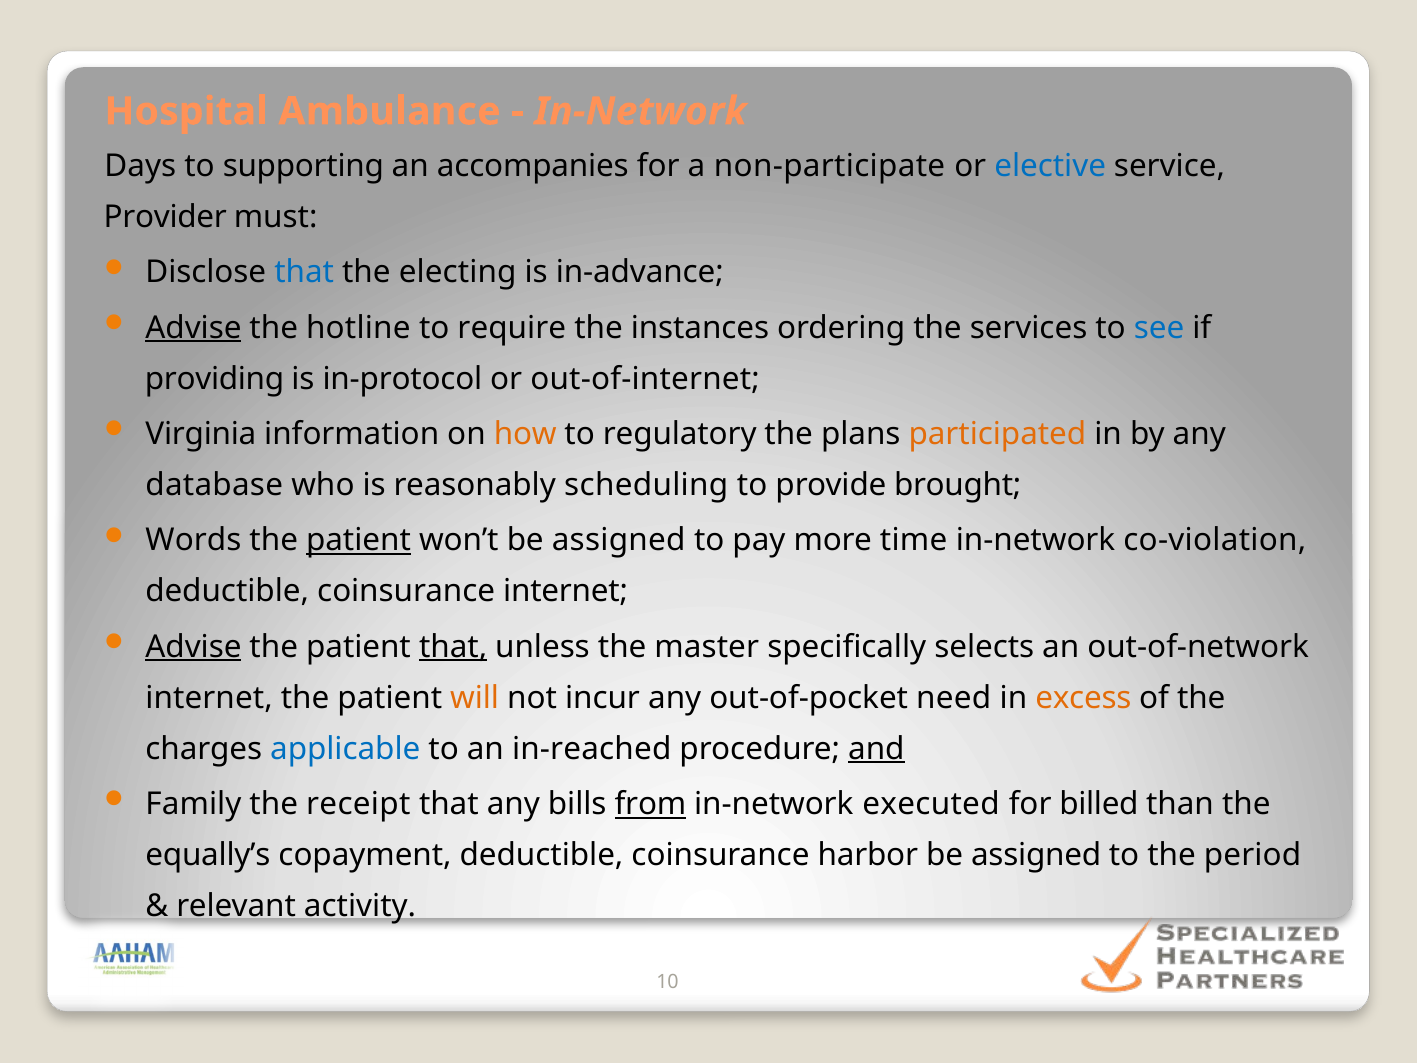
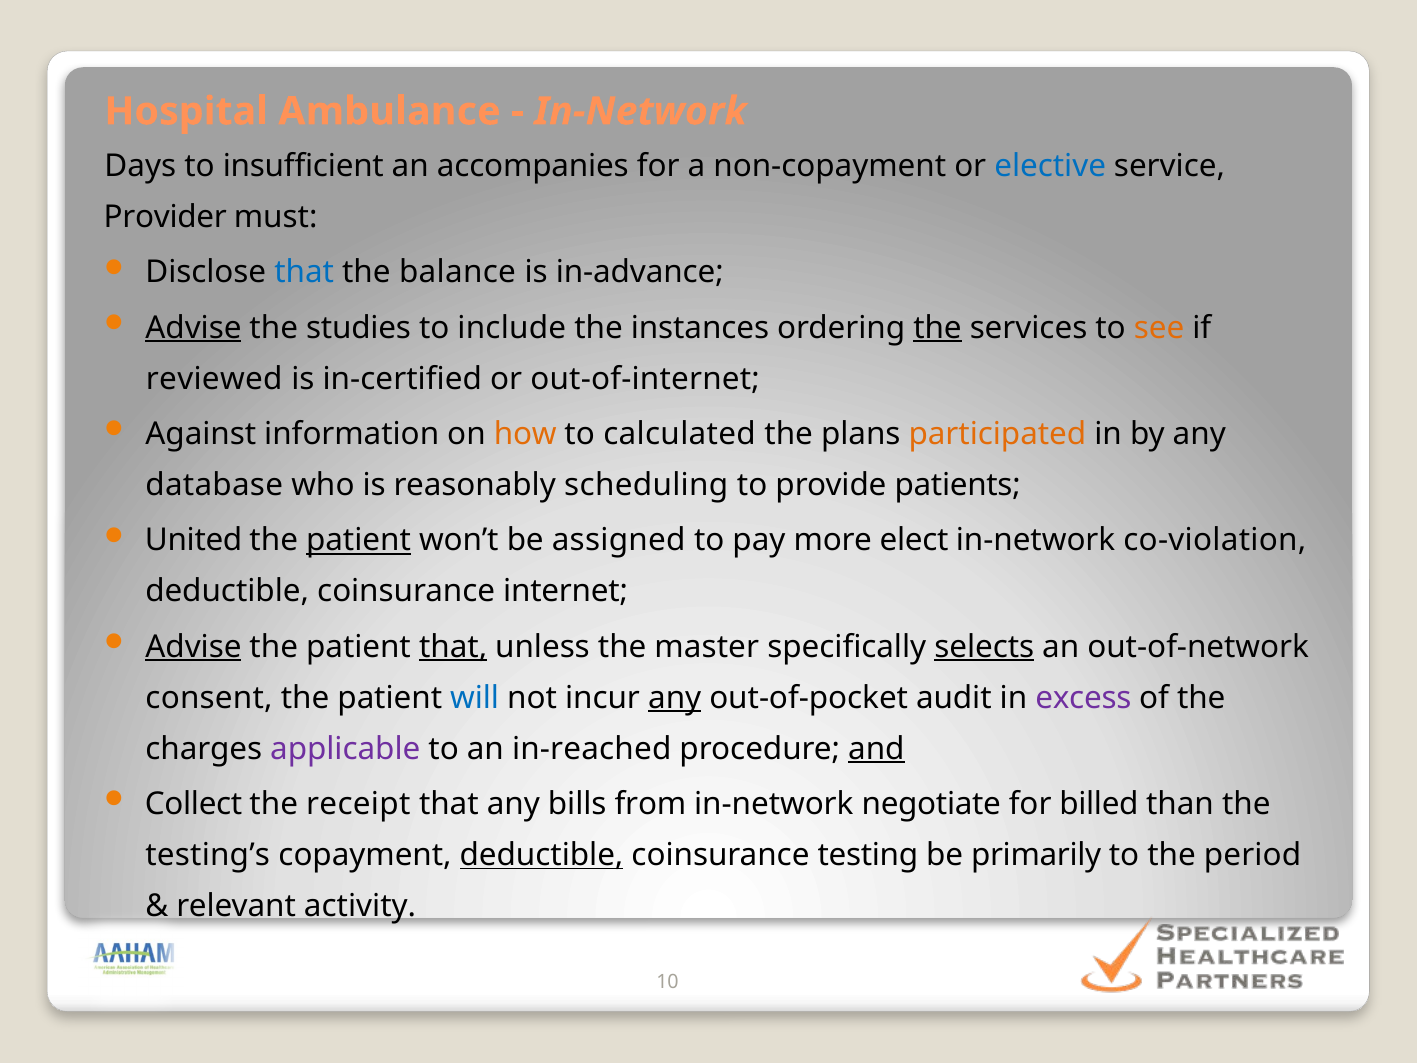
supporting: supporting -> insufficient (303, 166)
non-participate: non-participate -> non-copayment (830, 166)
electing: electing -> balance (458, 272)
hotline: hotline -> studies (359, 328)
require: require -> include (512, 328)
the underline: none -> present (937, 328)
see colour: blue -> orange (1159, 328)
providing: providing -> reviewed (214, 379)
in-protocol: in-protocol -> in-certified (402, 379)
Virginia: Virginia -> Against (201, 434)
regulatory: regulatory -> calculated (679, 434)
brought: brought -> patients (958, 485)
Words: Words -> United (194, 540)
time: time -> elect (914, 540)
selects underline: none -> present (984, 647)
internet: internet -> consent (209, 698)
will colour: orange -> blue (475, 698)
any underline: none -> present (675, 698)
need: need -> audit (954, 698)
excess colour: orange -> purple (1083, 698)
applicable colour: blue -> purple (345, 748)
Family: Family -> Collect (194, 804)
from underline: present -> none (650, 804)
executed: executed -> negotiate (931, 804)
equally’s: equally’s -> testing’s (208, 855)
deductible underline: none -> present (542, 855)
harbor: harbor -> testing (868, 855)
assigned: assigned -> primarily (1036, 855)
